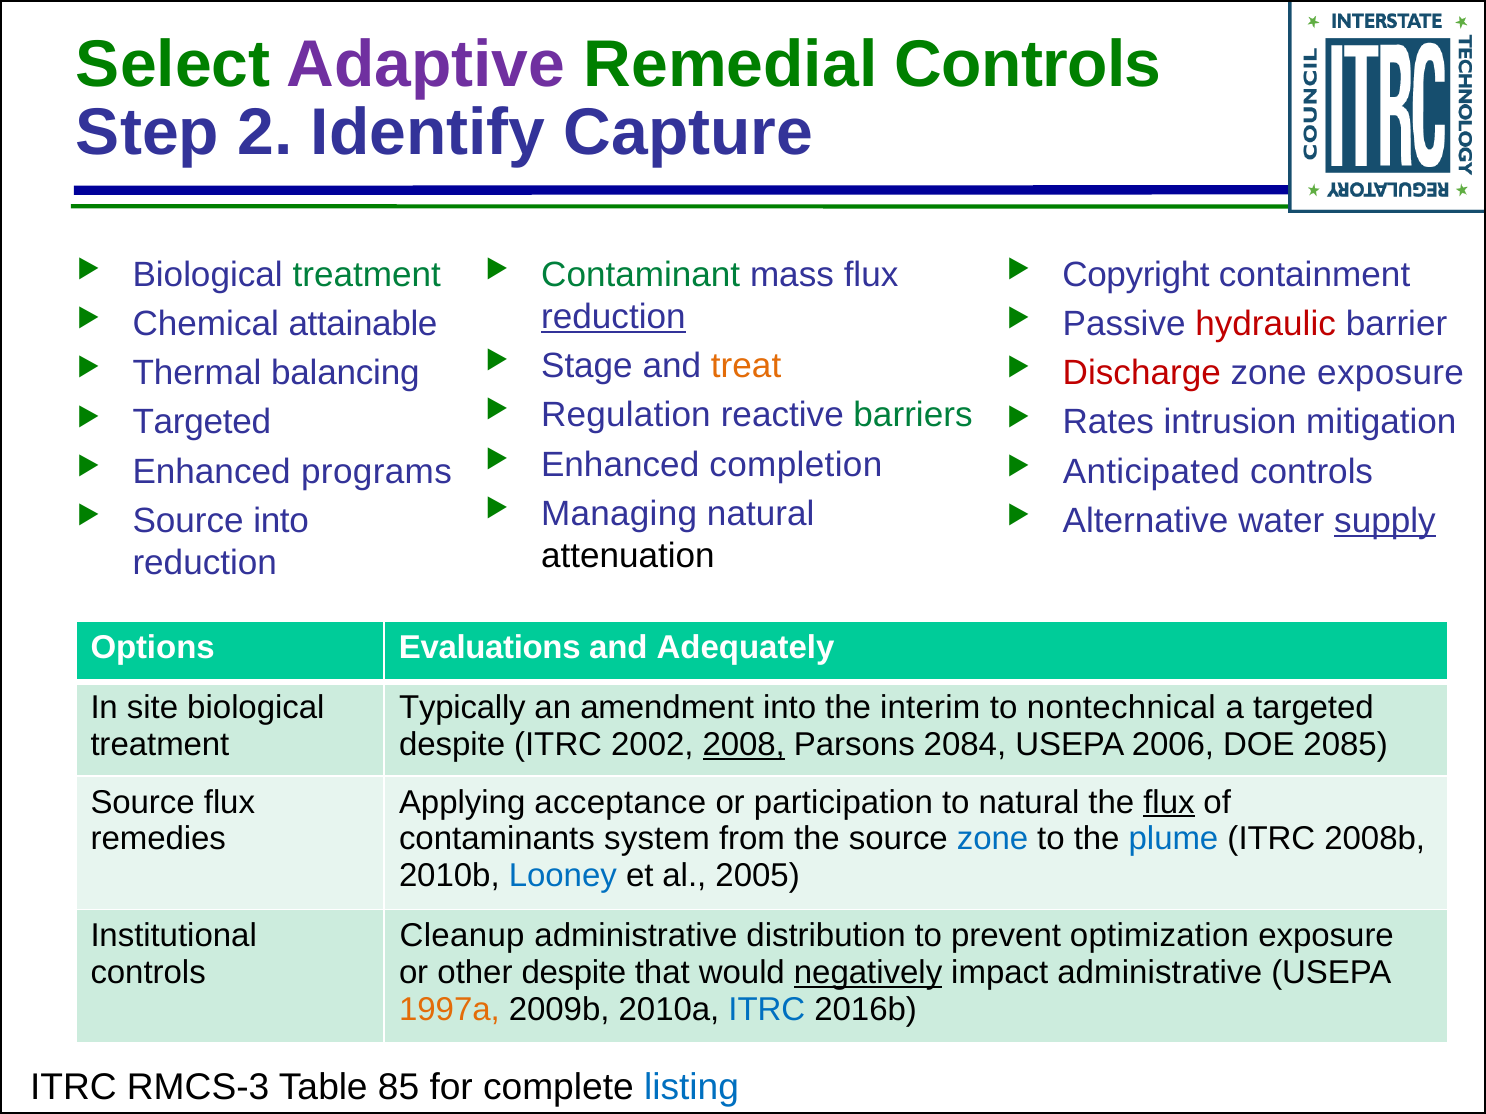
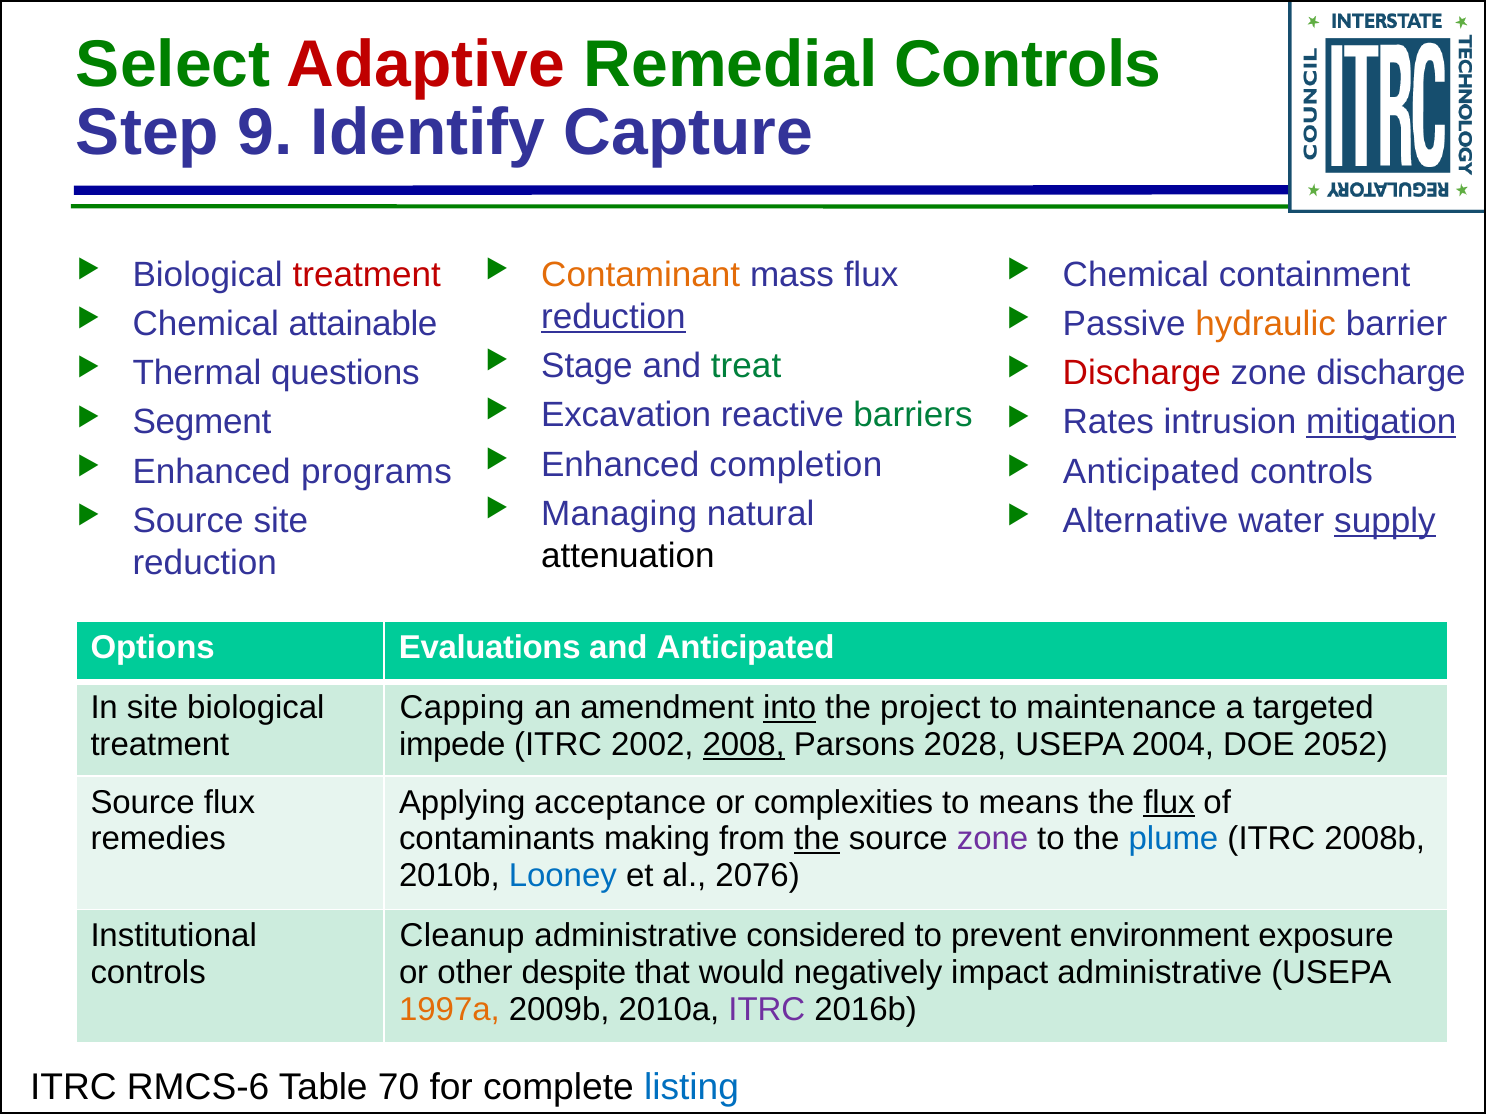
Adaptive colour: purple -> red (426, 65)
2: 2 -> 9 (265, 132)
treatment colour: green -> red (367, 275)
Contaminant colour: green -> orange (641, 275)
Copyright: Copyright -> Chemical (1136, 275)
hydraulic colour: red -> orange (1266, 324)
treat colour: orange -> green (746, 366)
balancing: balancing -> questions (345, 373)
zone exposure: exposure -> discharge (1391, 373)
Regulation: Regulation -> Excavation (626, 415)
Targeted: Targeted -> Segment (202, 423)
mitigation underline: none -> present (1381, 423)
Source into: into -> site (281, 521)
and Adequately: Adequately -> Anticipated (746, 648)
Typically: Typically -> Capping (462, 708)
into underline: none -> present (790, 708)
interim: interim -> project (930, 708)
nontechnical: nontechnical -> maintenance (1121, 708)
despite: despite -> impede (452, 745)
2084: 2084 -> 2028 (965, 745)
2006: 2006 -> 2004 (1173, 745)
2085: 2085 -> 2052 (1346, 745)
participation: participation -> complexities (844, 803)
to natural: natural -> means (1029, 803)
system: system -> making (657, 839)
the underline: none -> present (817, 839)
zone colour: blue -> purple (993, 839)
2005: 2005 -> 2076 (758, 876)
distribution: distribution -> considered (826, 936)
optimization: optimization -> environment (1160, 936)
negatively underline: present -> none (868, 973)
ITRC colour: blue -> purple (767, 1010)
RMCS-3: RMCS-3 -> RMCS-6 (198, 1087)
85: 85 -> 70 (399, 1087)
